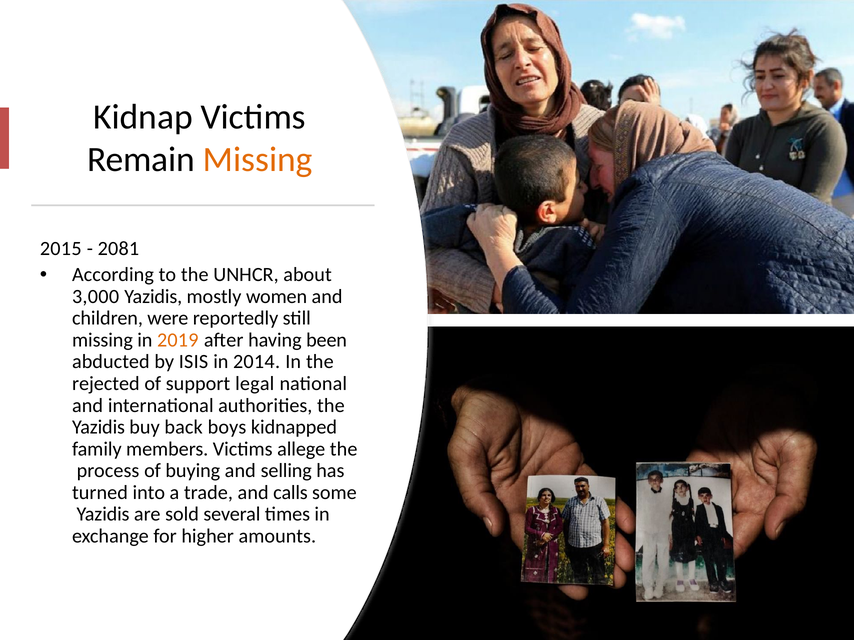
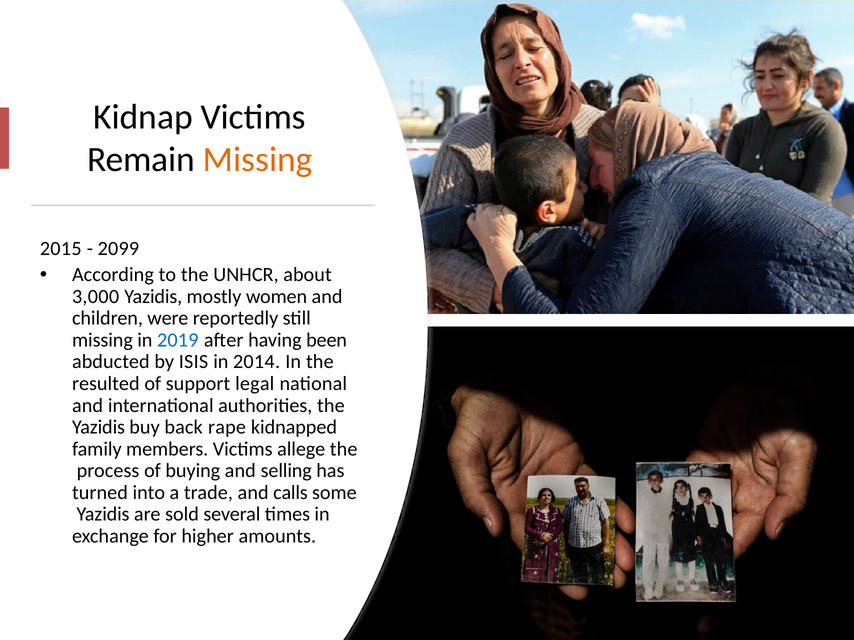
2081: 2081 -> 2099 (118, 249)
2019 colour: orange -> blue (178, 340)
rejected: rejected -> resulted (106, 384)
boys: boys -> rape (227, 427)
